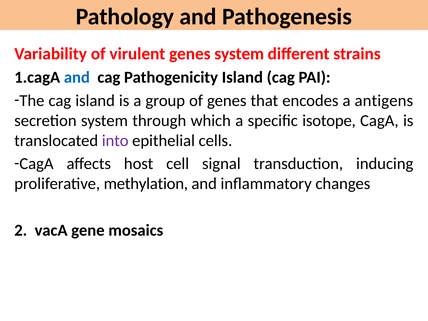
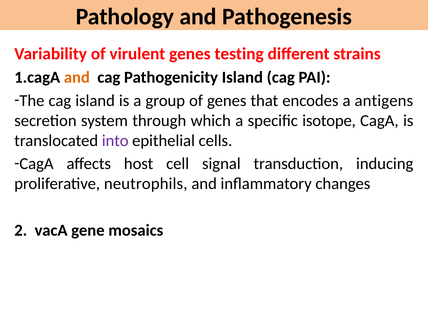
genes system: system -> testing (239, 54)
and colour: blue -> orange (77, 77)
methylation: methylation -> neutrophils (146, 184)
